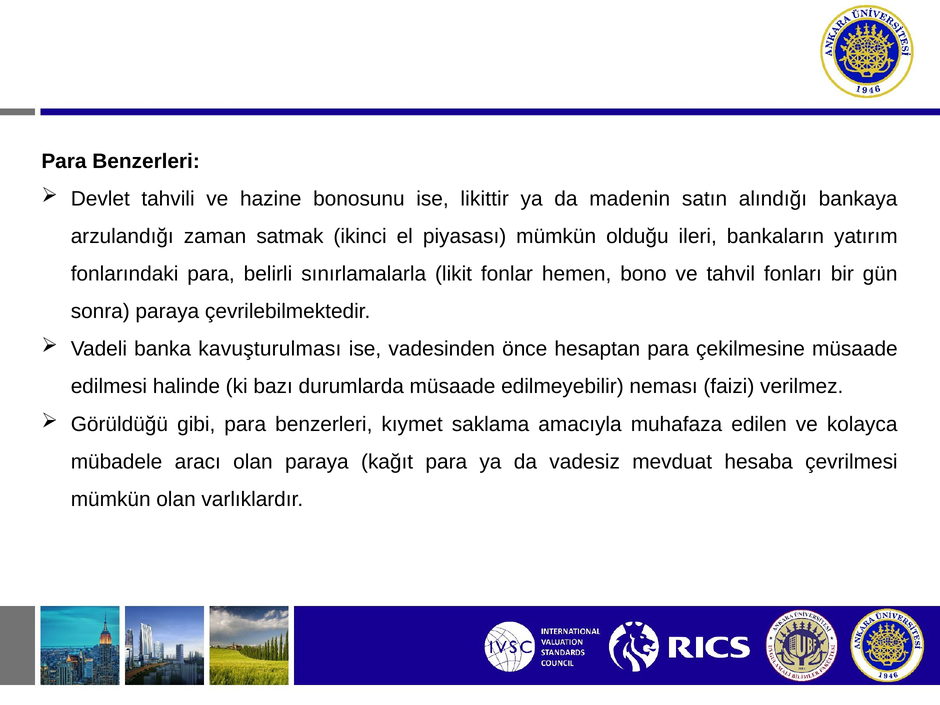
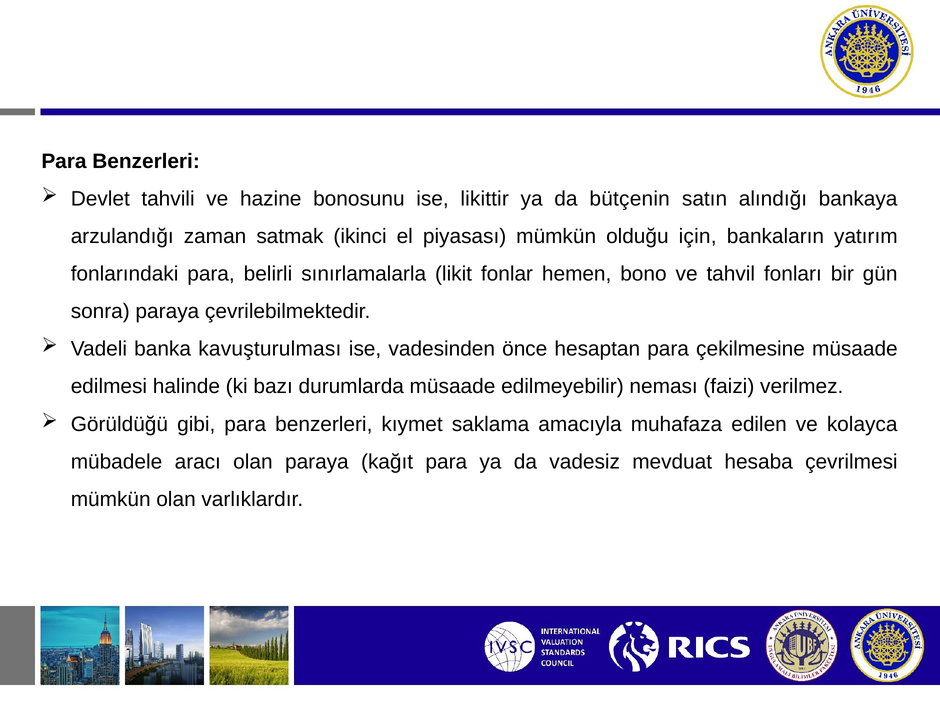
madenin: madenin -> bütçenin (630, 199)
ileri: ileri -> için (698, 236)
